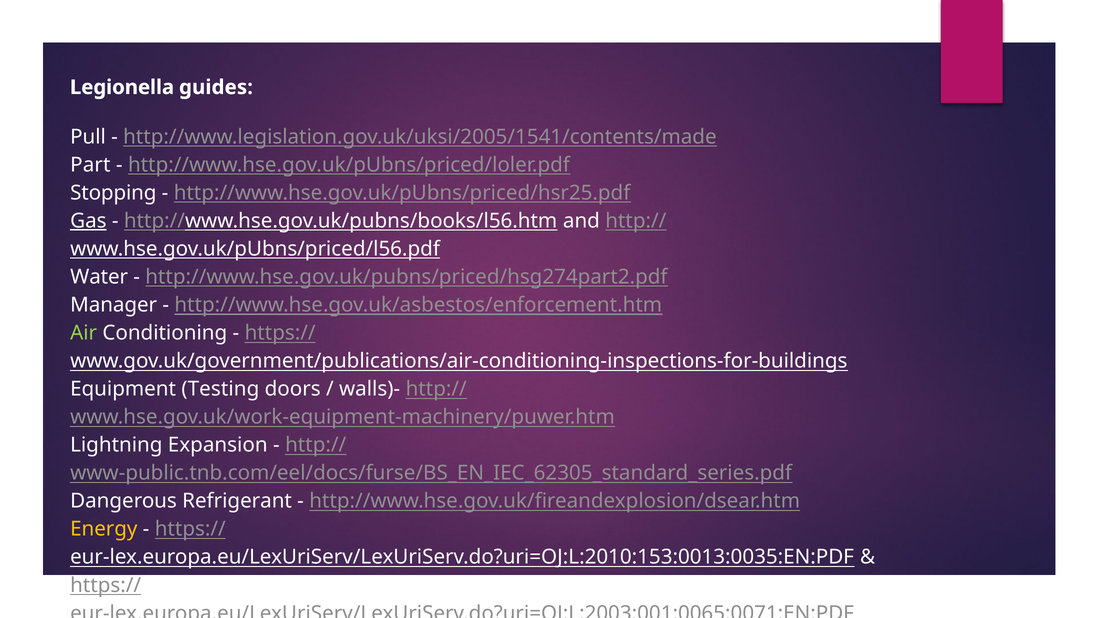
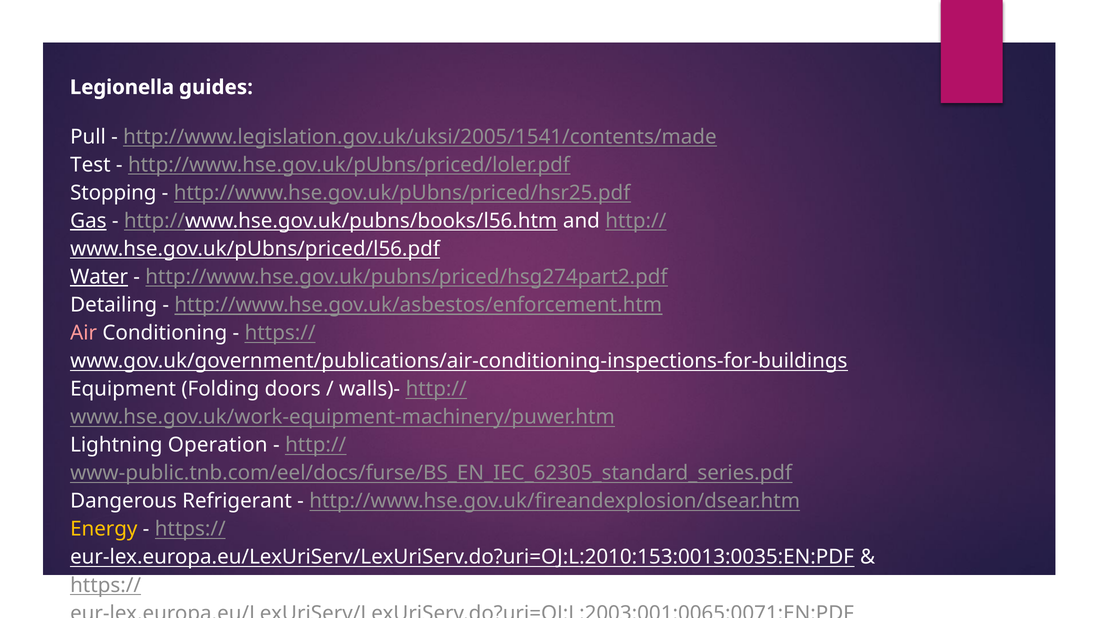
Part: Part -> Test (90, 165)
Water underline: none -> present (99, 277)
Manager: Manager -> Detailing (114, 305)
Air colour: light green -> pink (84, 333)
Testing: Testing -> Folding (220, 389)
Expansion: Expansion -> Operation (218, 445)
